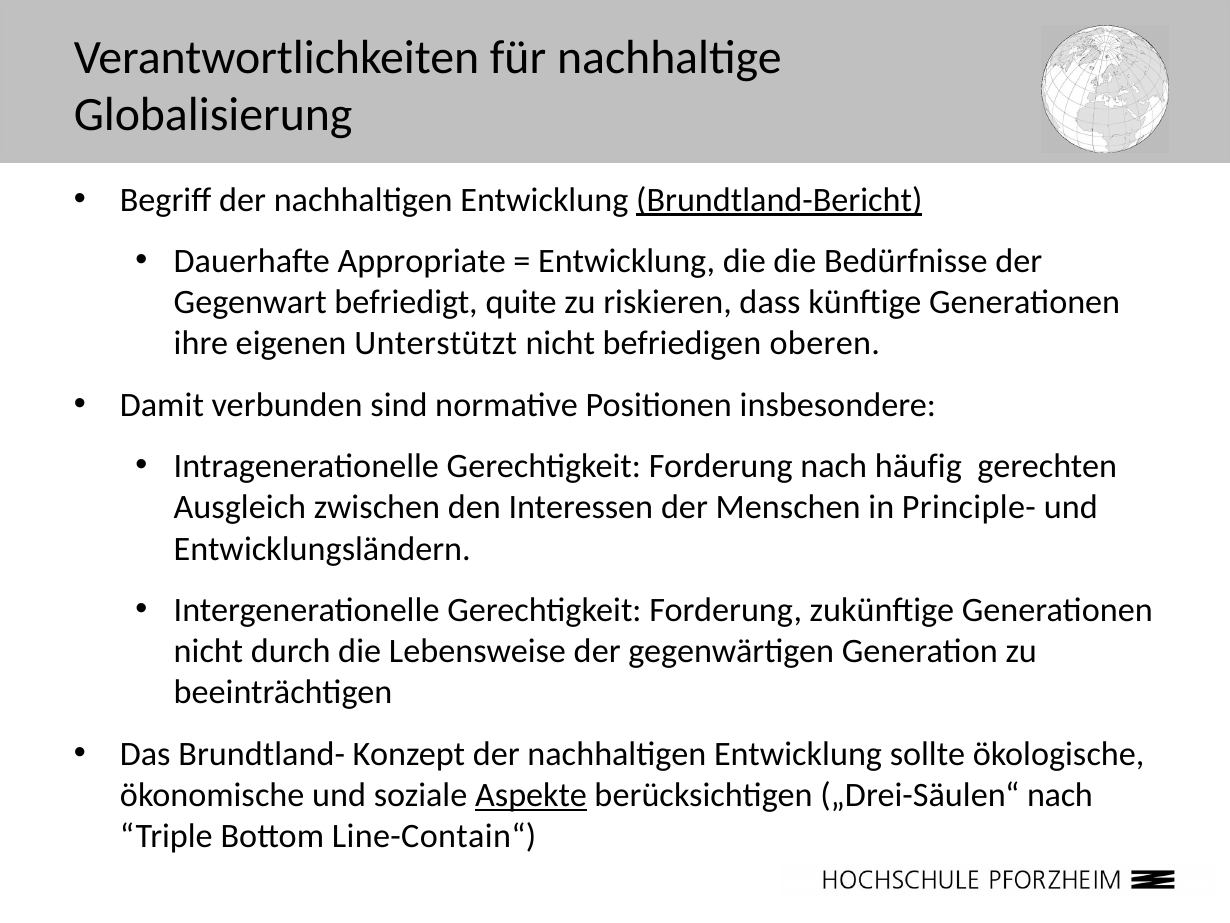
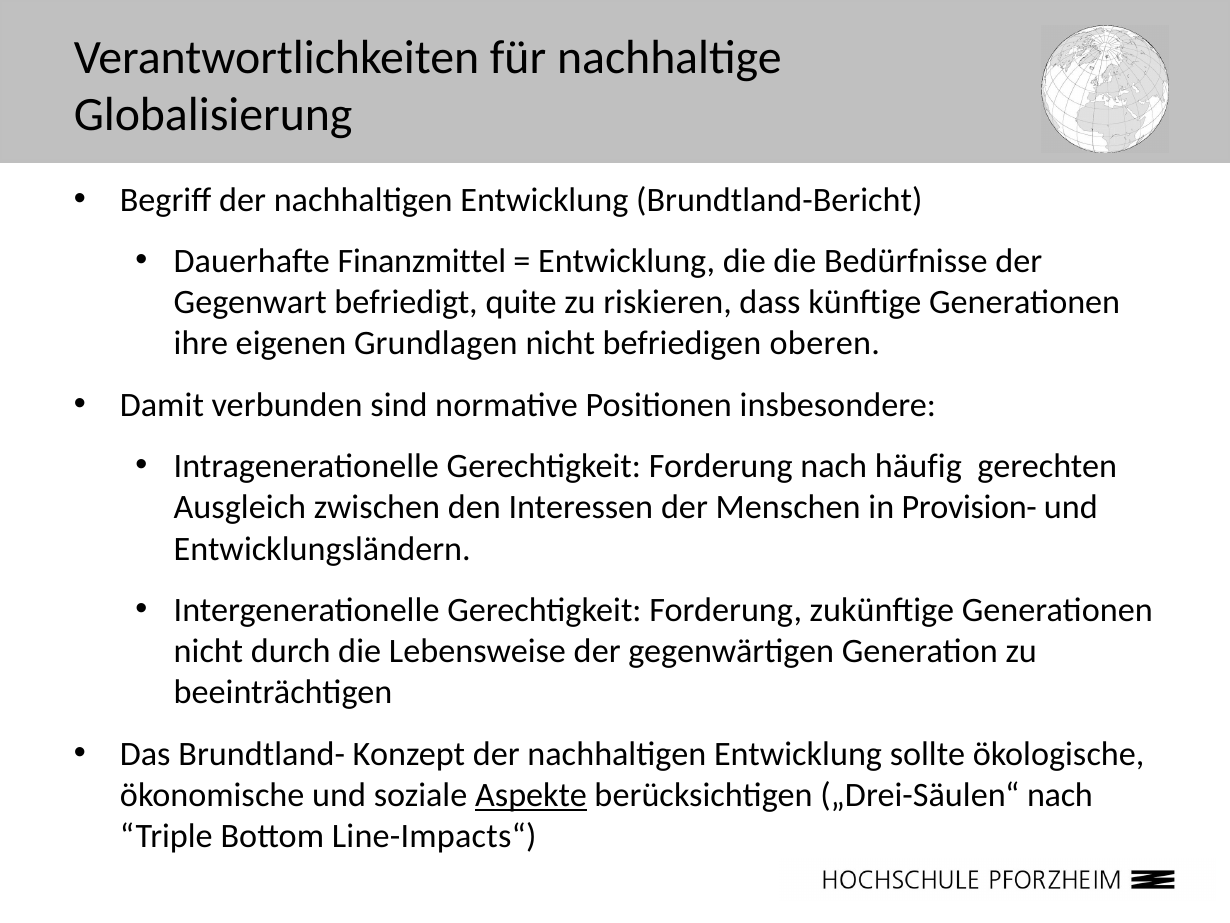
Brundtland-Bericht underline: present -> none (779, 200)
Appropriate: Appropriate -> Finanzmittel (422, 261)
Unterstützt: Unterstützt -> Grundlagen (436, 343)
Principle-: Principle- -> Provision- (969, 507)
Line-Contain“: Line-Contain“ -> Line-Impacts“ (434, 836)
